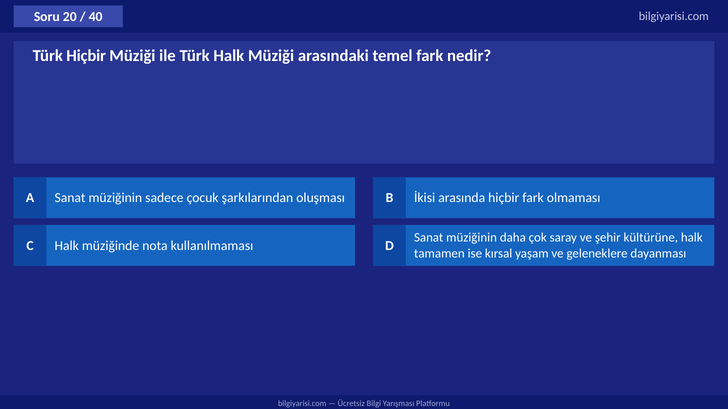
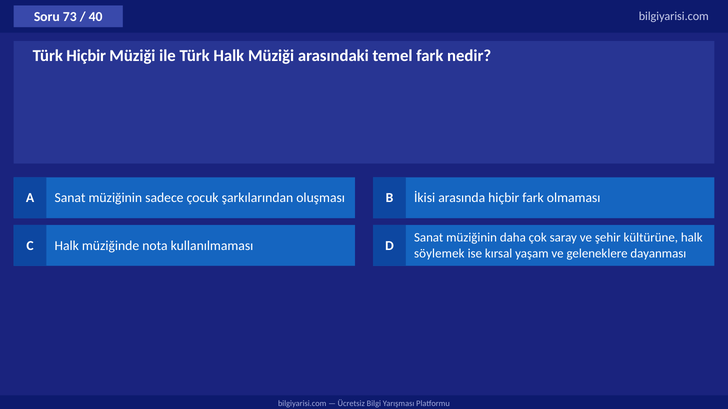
20: 20 -> 73 (70, 17)
tamamen: tamamen -> söylemek (439, 254)
